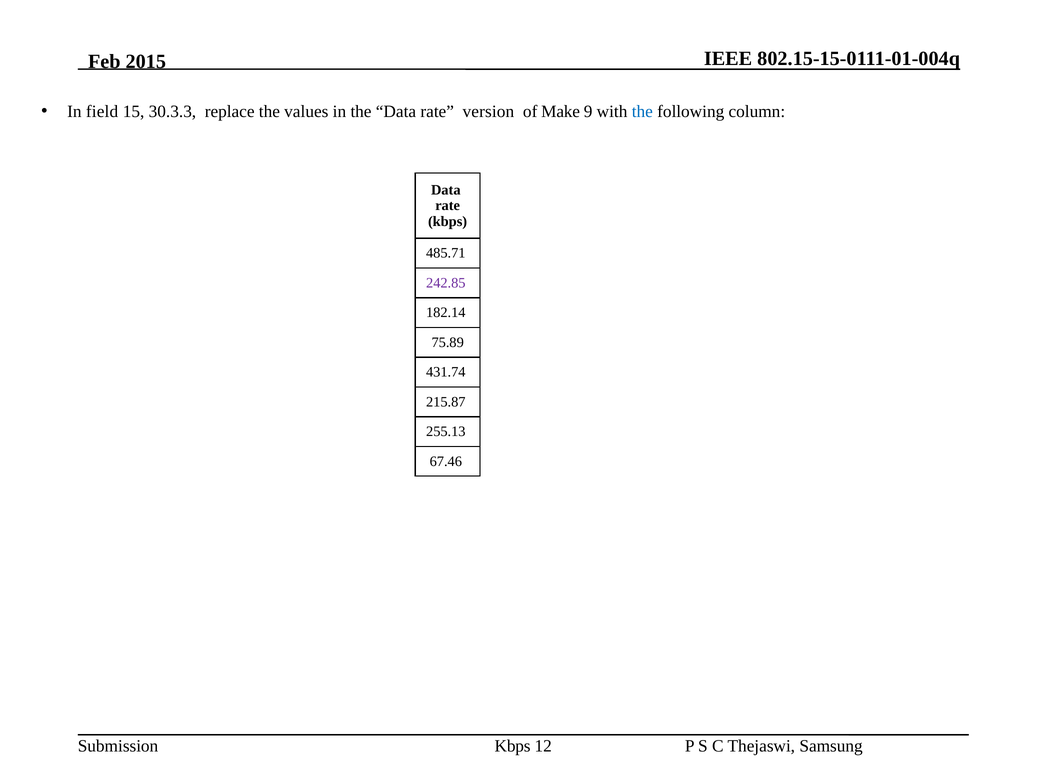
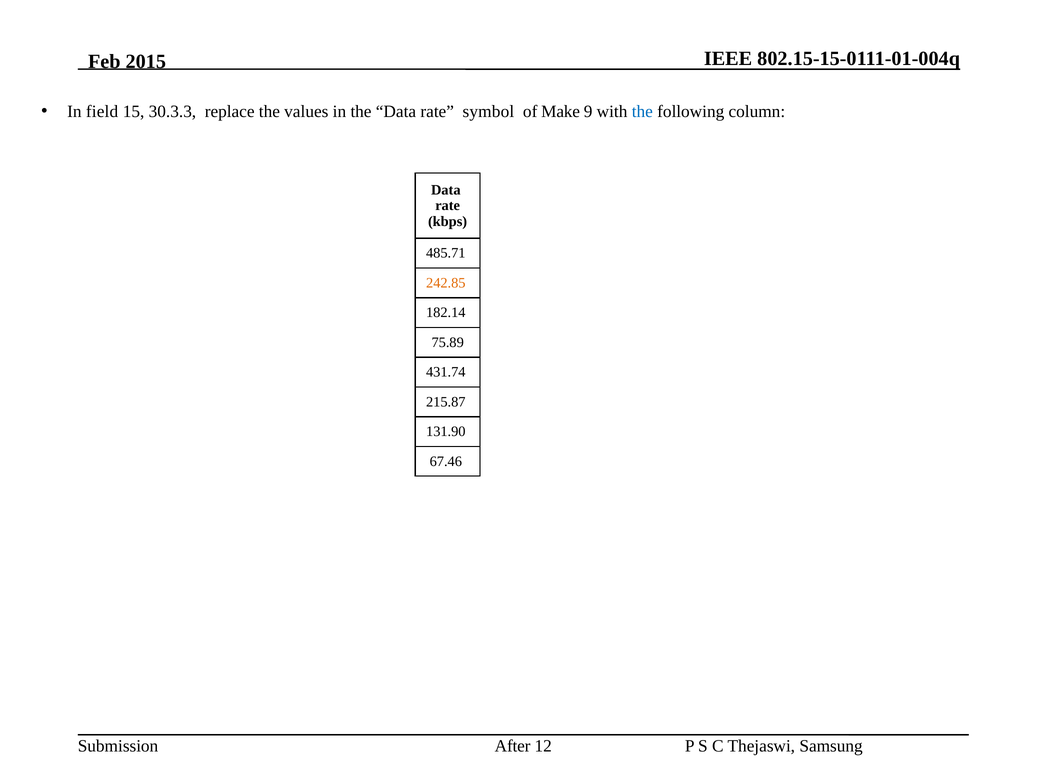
version: version -> symbol (488, 112)
242.85 colour: purple -> orange (446, 283)
255.13: 255.13 -> 131.90 (446, 432)
Kbps: Kbps -> After (513, 747)
